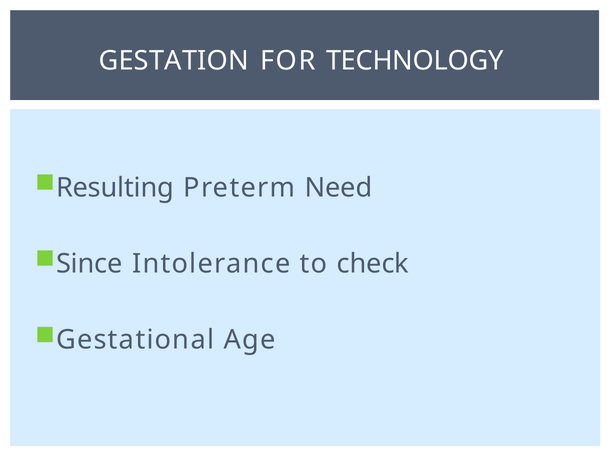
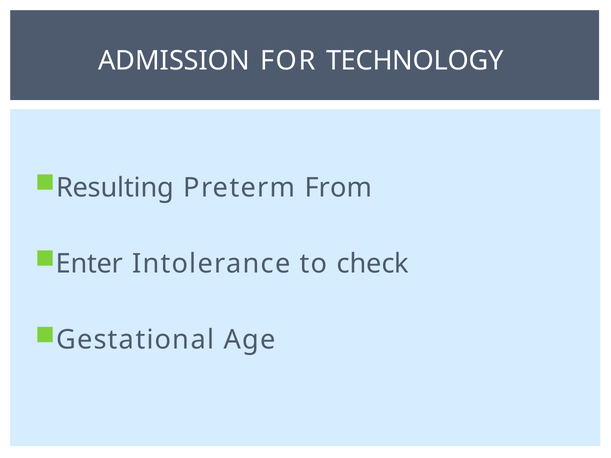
GESTATION: GESTATION -> ADMISSION (174, 61)
Need: Need -> From (338, 188)
Since: Since -> Enter (89, 264)
